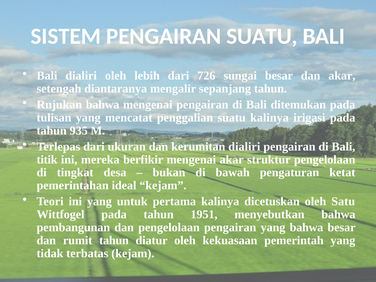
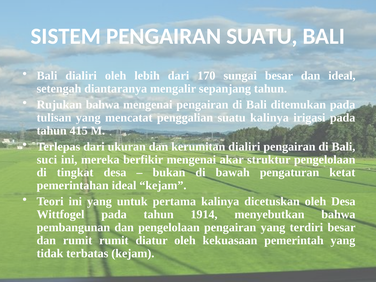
726: 726 -> 170 (206, 76)
dan akar: akar -> ideal (342, 76)
935: 935 -> 415 (79, 131)
titik: titik -> suci (47, 160)
oleh Satu: Satu -> Desa (343, 201)
1951: 1951 -> 1914 (204, 214)
yang bahwa: bahwa -> terdiri (306, 227)
rumit tahun: tahun -> rumit (114, 240)
